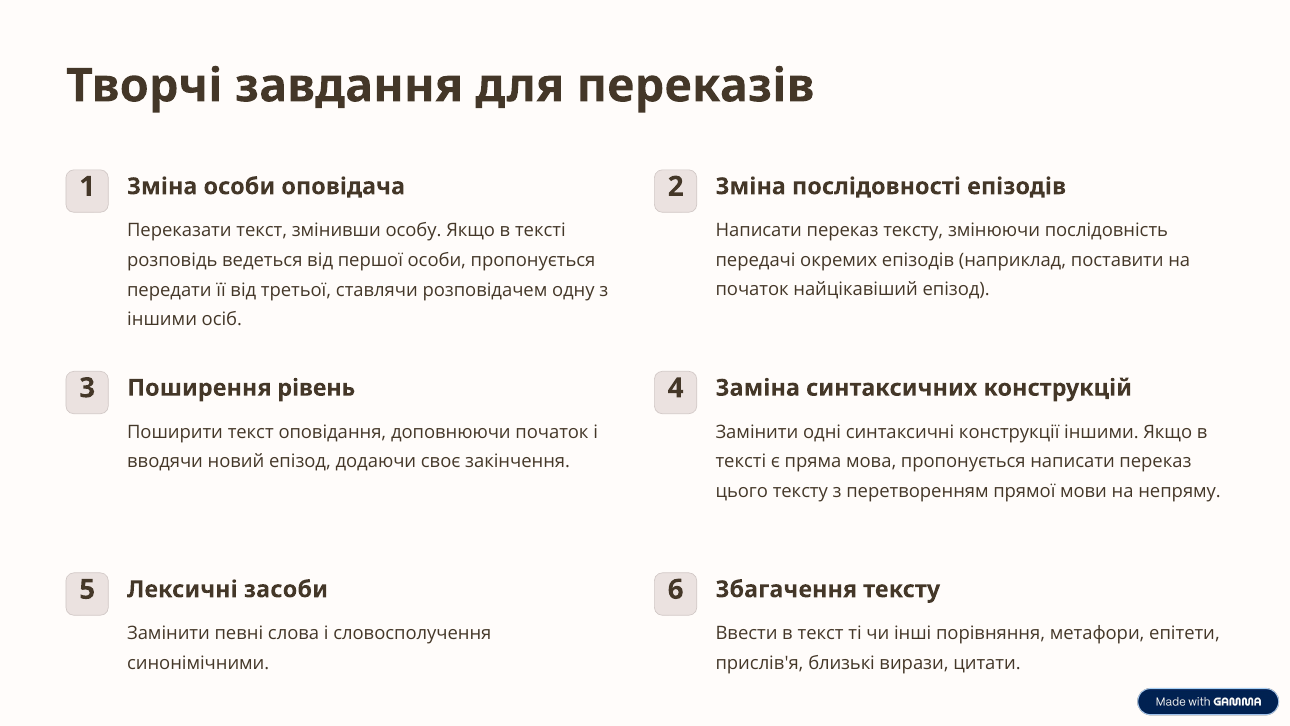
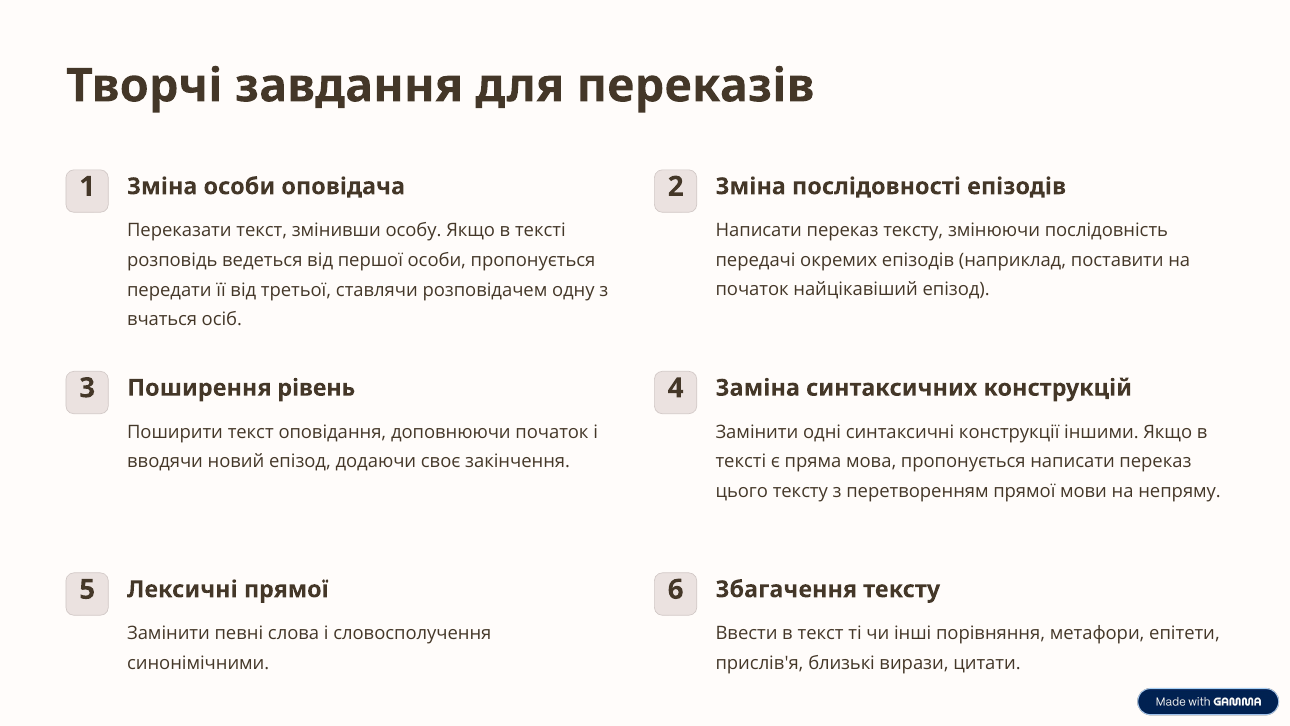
іншими: іншими -> вчаться (162, 319)
Лексичні засоби: засоби -> прямої (286, 589)
